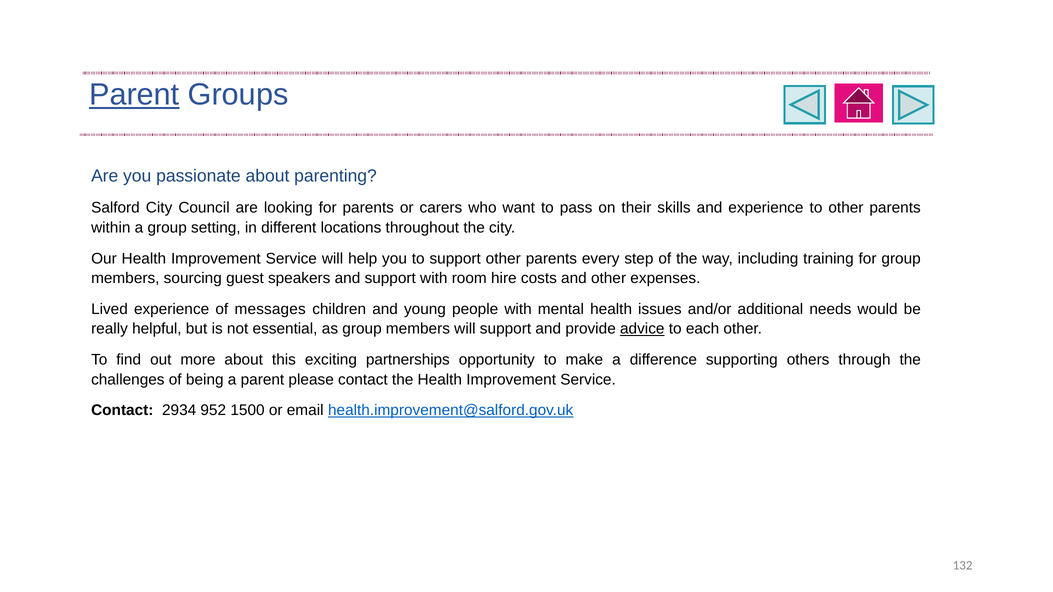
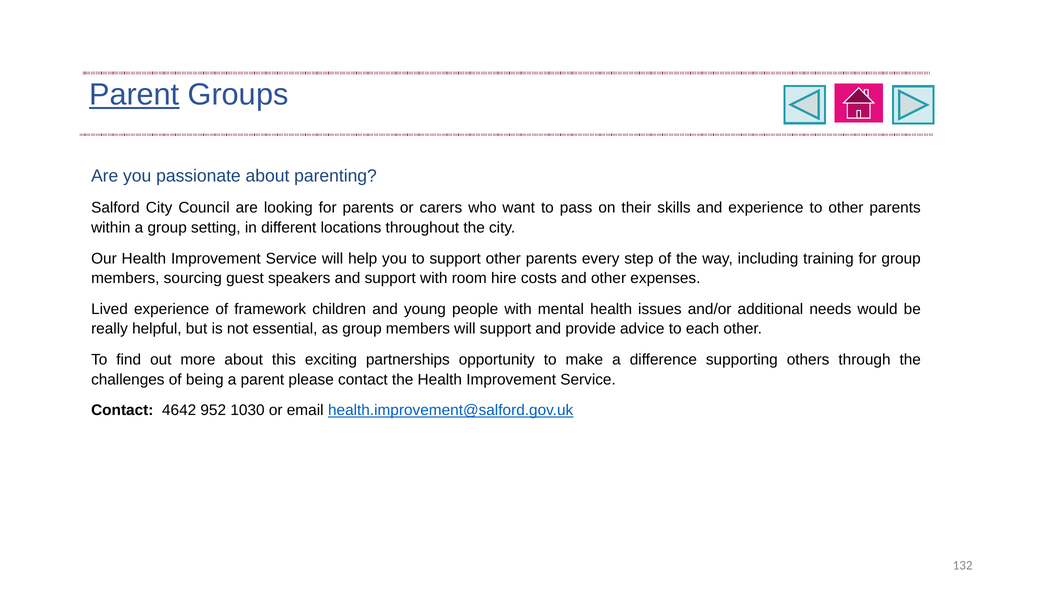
messages: messages -> framework (270, 309)
advice underline: present -> none (642, 329)
2934: 2934 -> 4642 (179, 411)
1500: 1500 -> 1030 (248, 411)
